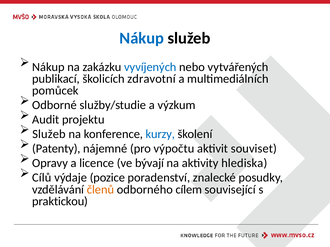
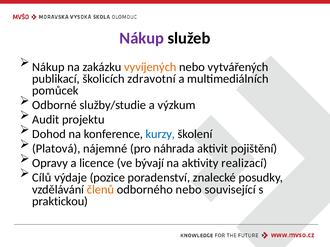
Nákup colour: blue -> purple (142, 38)
vyvíjených colour: blue -> orange (150, 67)
Služeb: Služeb -> Dohod (49, 134)
Patenty: Patenty -> Platová (56, 149)
výpočtu: výpočtu -> náhrada (174, 149)
souviset: souviset -> pojištění (254, 149)
hlediska: hlediska -> realizací (244, 163)
odborného cílem: cílem -> nebo (189, 190)
